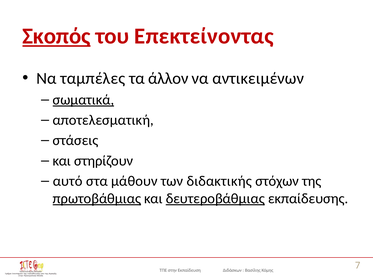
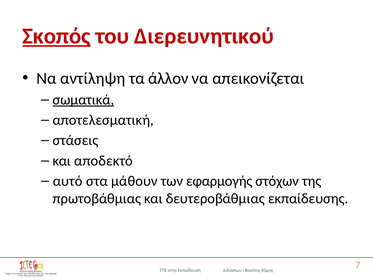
Επεκτείνοντας: Επεκτείνοντας -> Διερευνητικού (204, 36)
ταμπέλες: ταμπέλες -> αντίληψη (93, 78)
αντικειμένων: αντικειμένων -> απεικονίζεται (258, 78)
στηρίζουν: στηρίζουν -> αποδεκτό (104, 161)
διδακτικής: διδακτικής -> εφαρμογής (219, 181)
πρωτοβάθμιας underline: present -> none (97, 198)
δευτεροβάθμιας underline: present -> none (215, 198)
